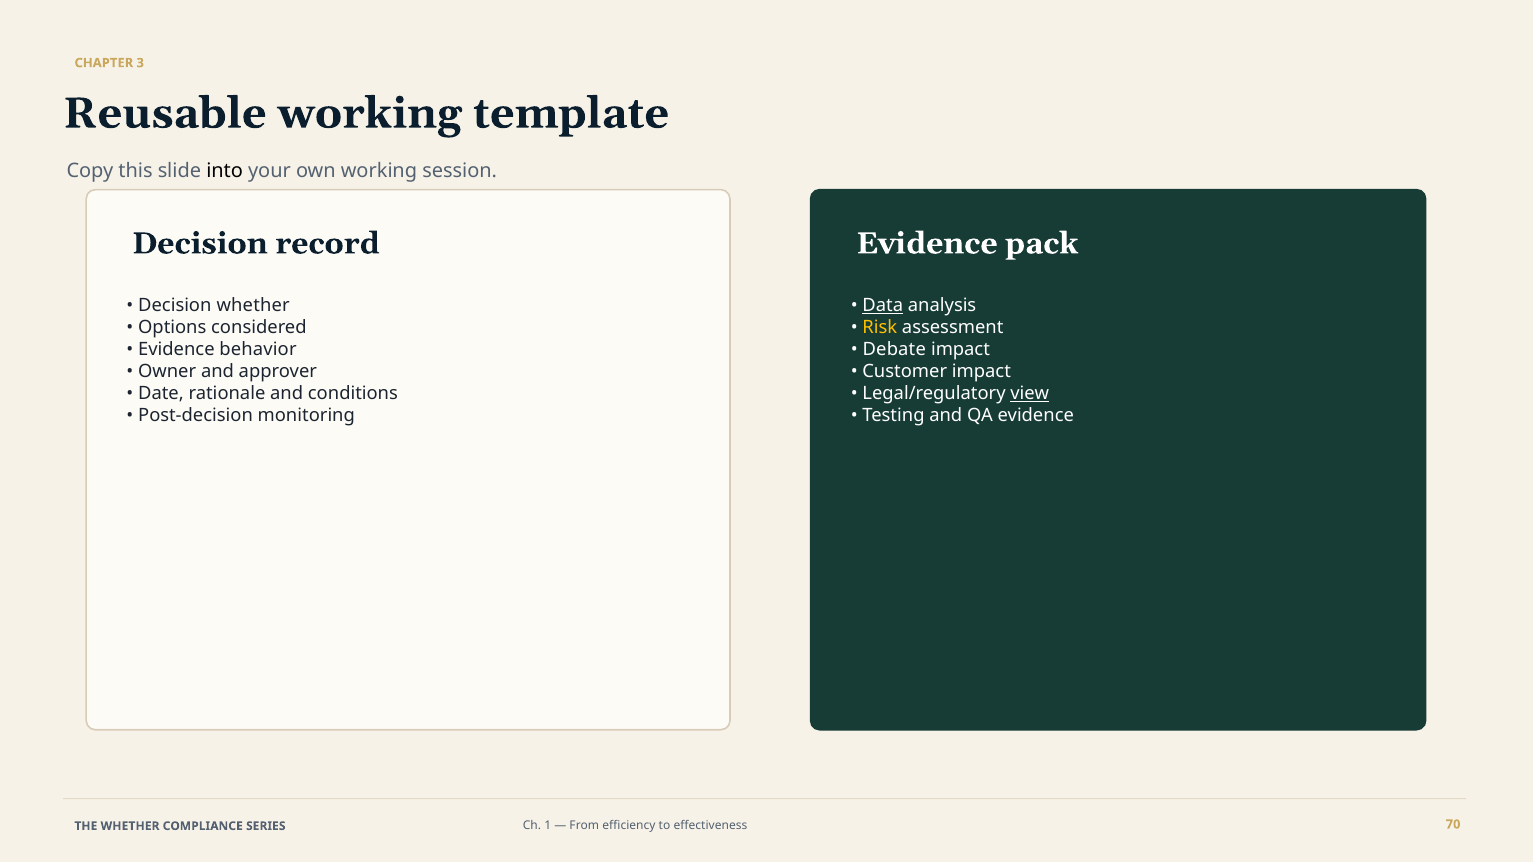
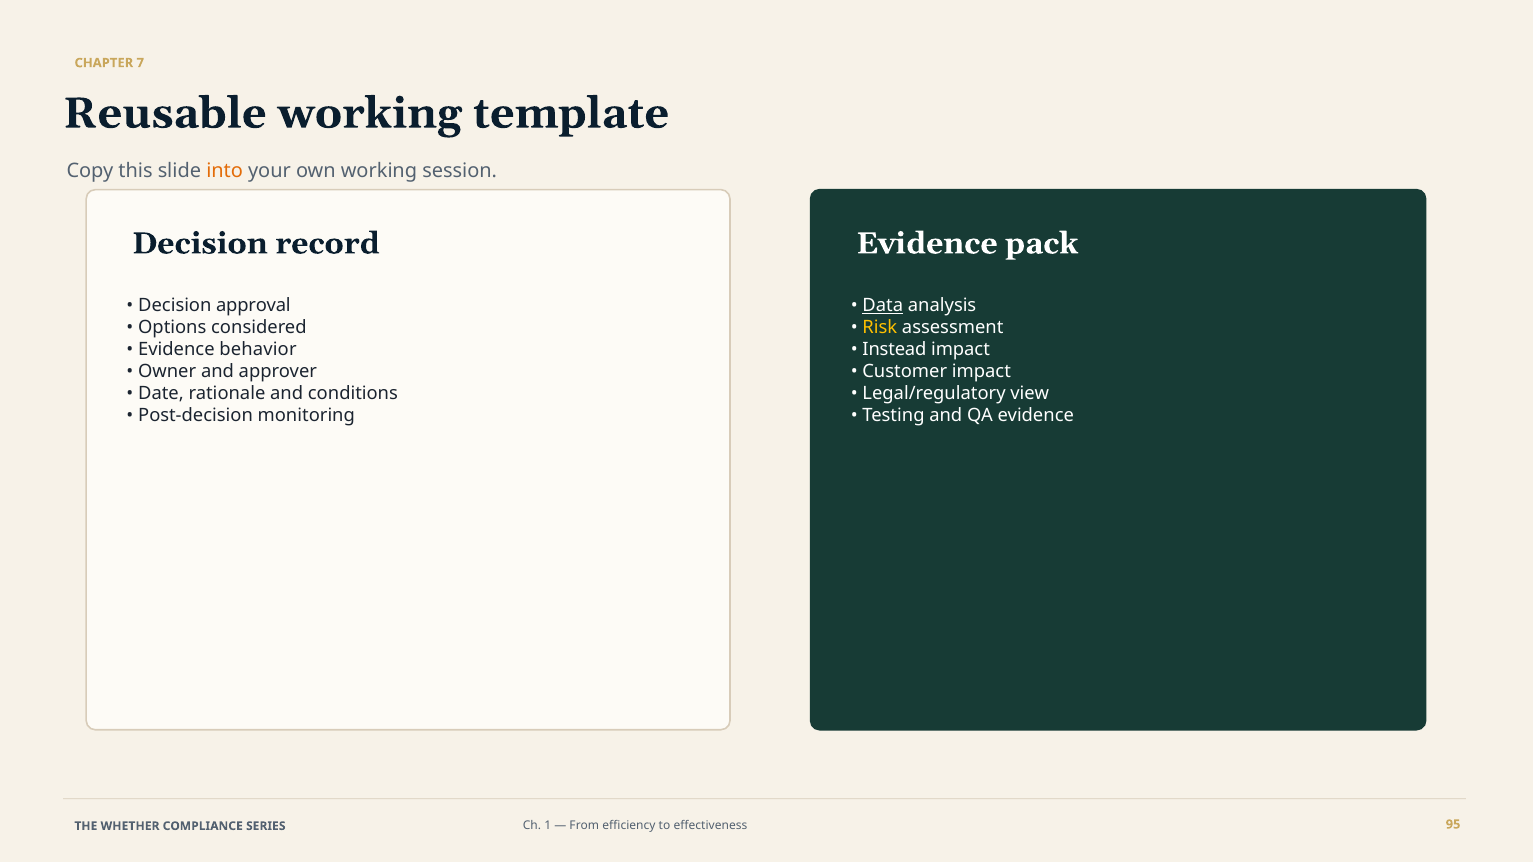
3: 3 -> 7 (140, 63)
into colour: black -> orange (225, 171)
Decision whether: whether -> approval (253, 306)
Debate: Debate -> Instead (894, 350)
view underline: present -> none (1030, 394)
70: 70 -> 95 (1453, 825)
